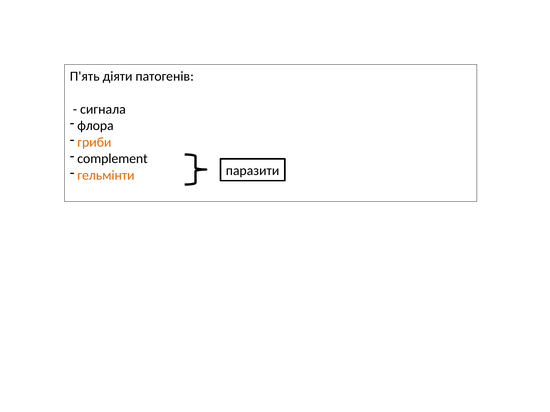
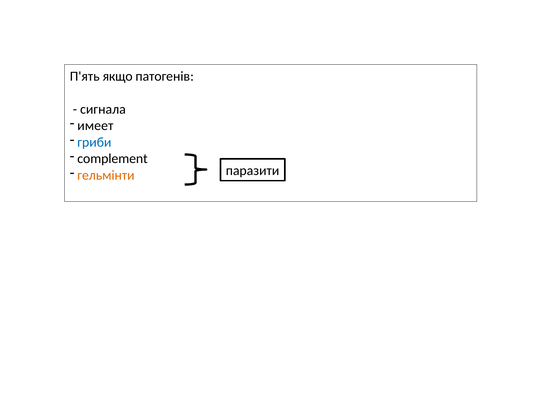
діяти: діяти -> якщо (118, 76)
флора: флора -> имеет (95, 126)
гриби colour: orange -> blue (94, 142)
